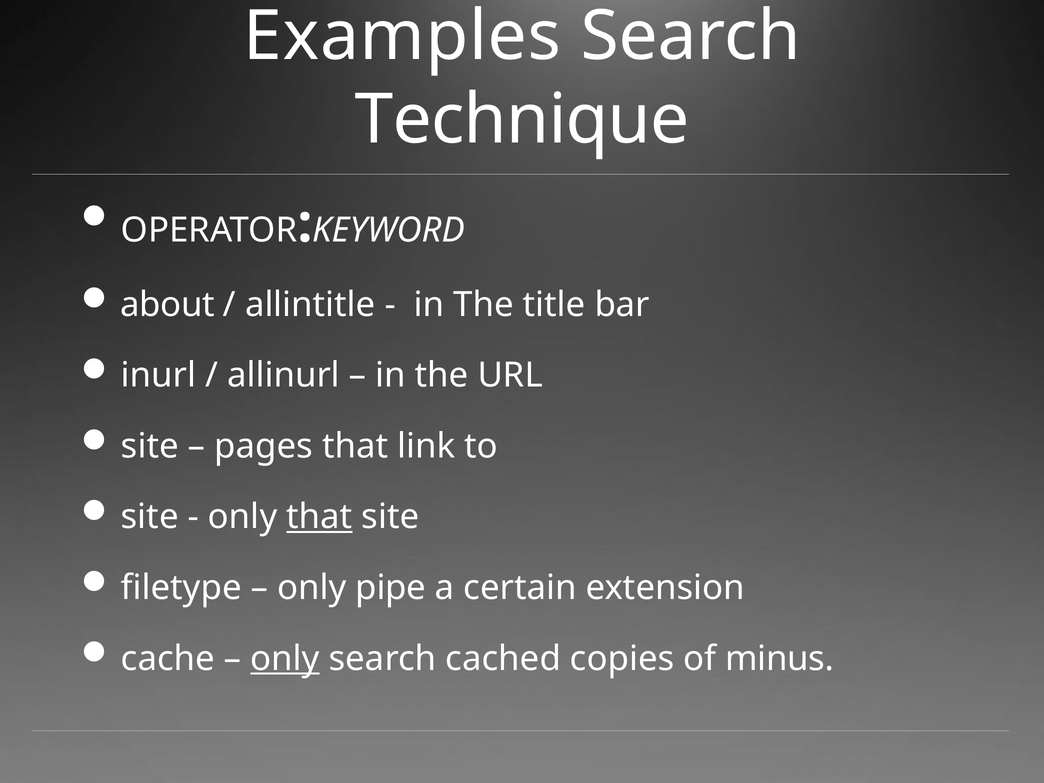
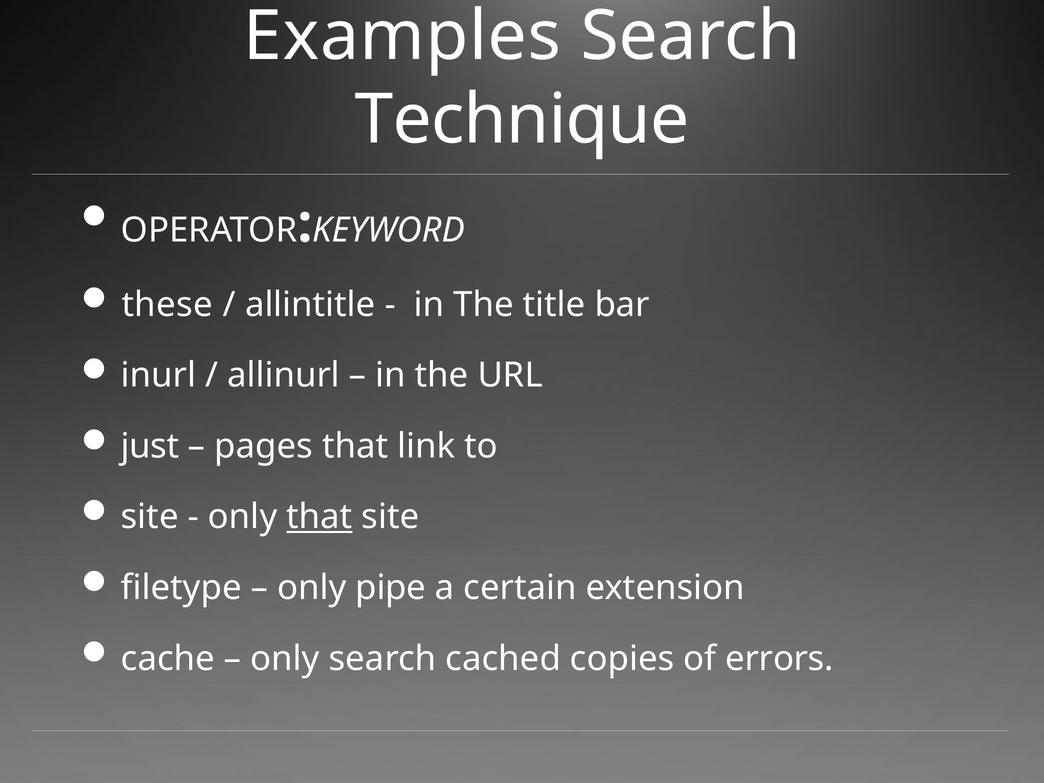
about: about -> these (167, 305)
site: site -> just (150, 446)
only underline: present -> none (285, 659)
minus: minus -> errors (780, 659)
